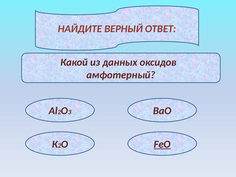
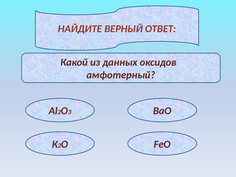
FeO underline: present -> none (162, 144)
